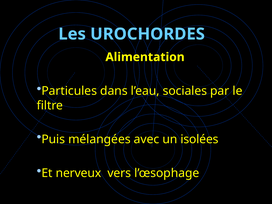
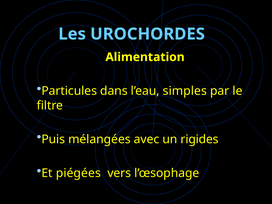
sociales: sociales -> simples (185, 91)
isolées: isolées -> rigides (200, 139)
nerveux: nerveux -> piégées (78, 173)
